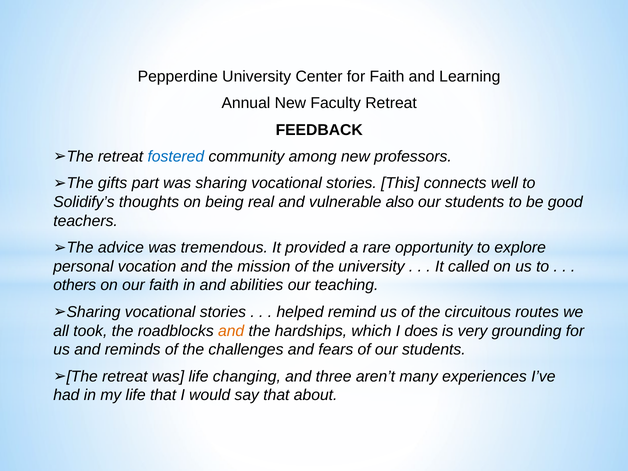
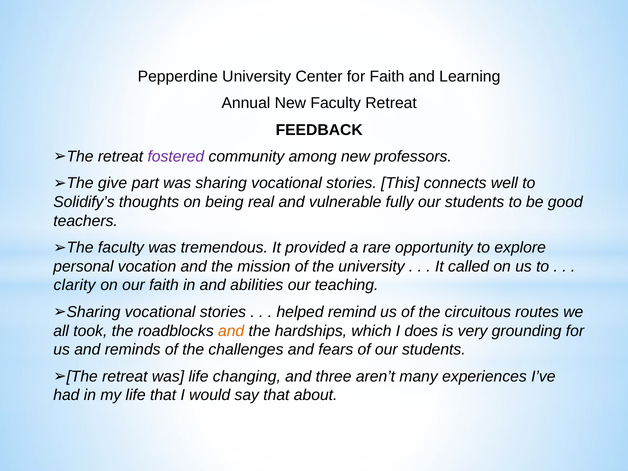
fostered colour: blue -> purple (176, 157)
gifts: gifts -> give (113, 183)
also: also -> fully (400, 202)
advice: advice -> faculty (121, 248)
others: others -> clarity (75, 285)
